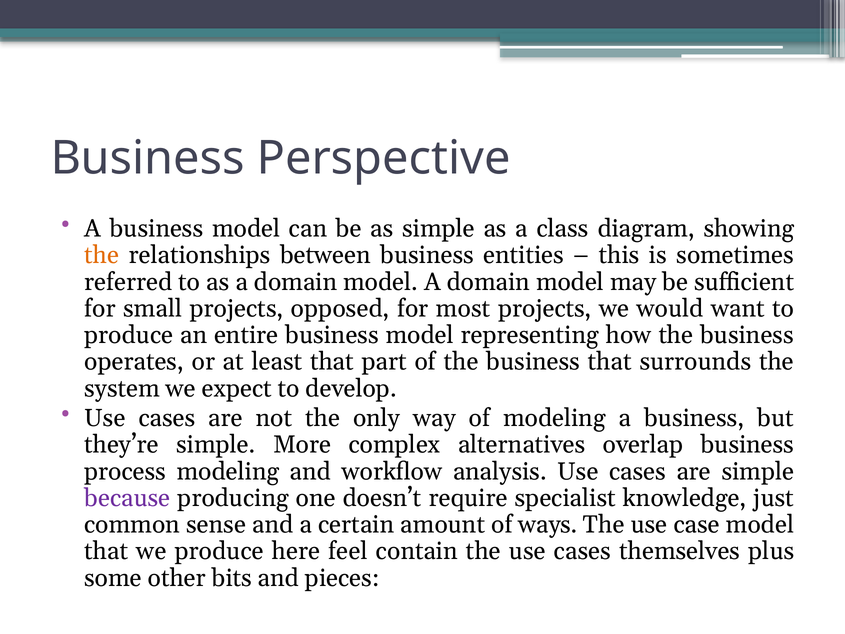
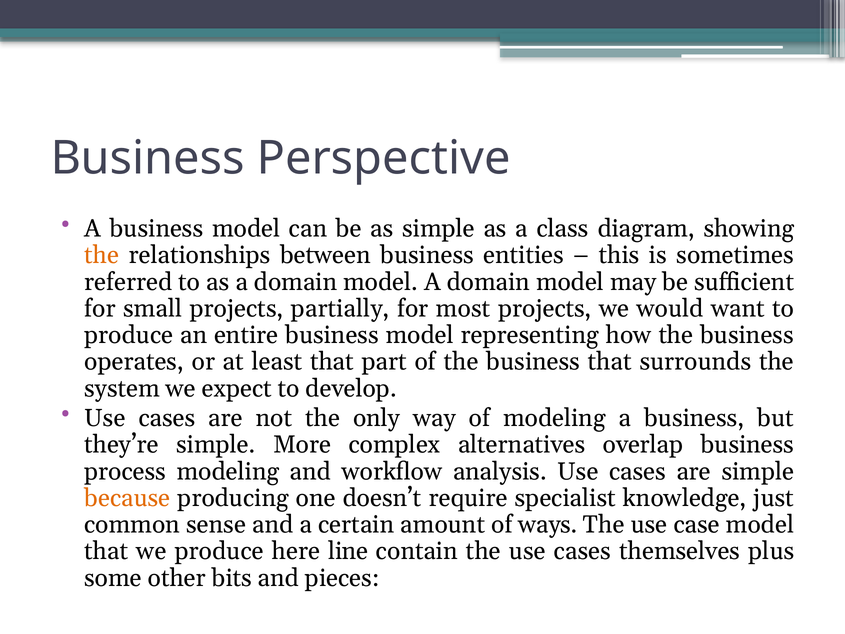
opposed: opposed -> partially (340, 308)
because colour: purple -> orange (127, 498)
feel: feel -> line (348, 551)
